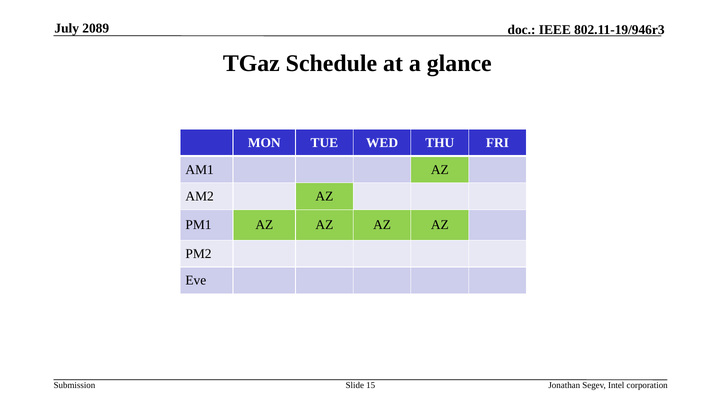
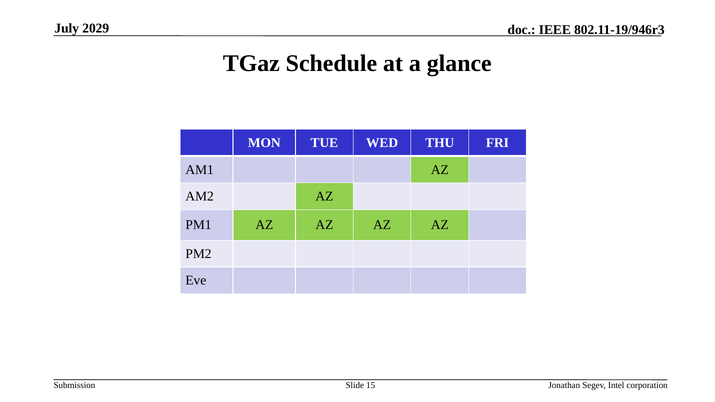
2089: 2089 -> 2029 (96, 28)
